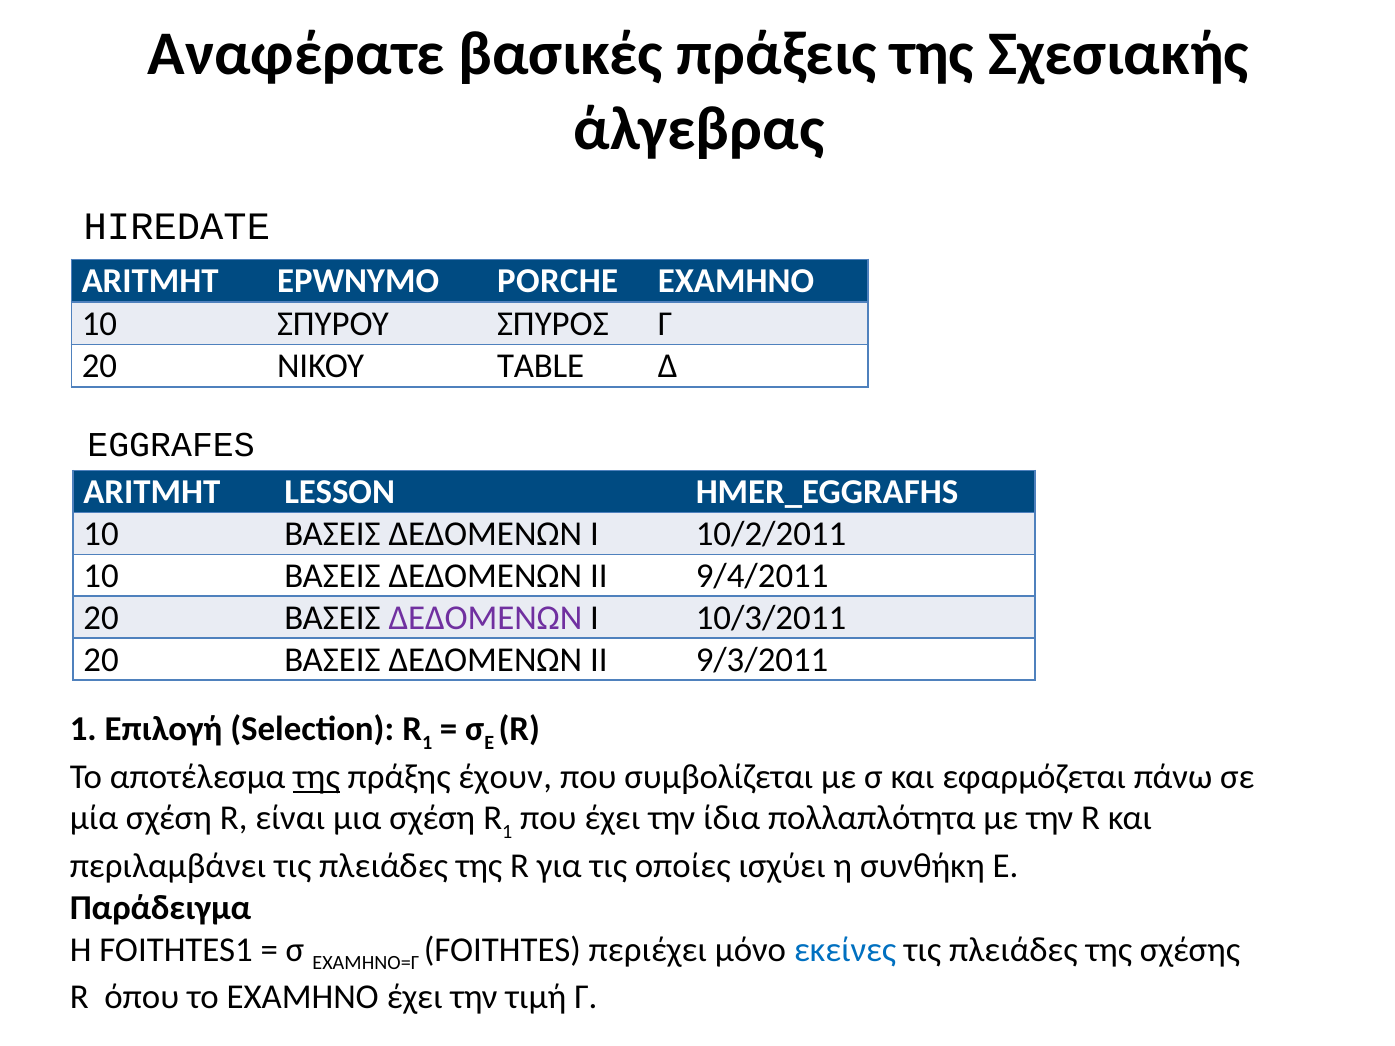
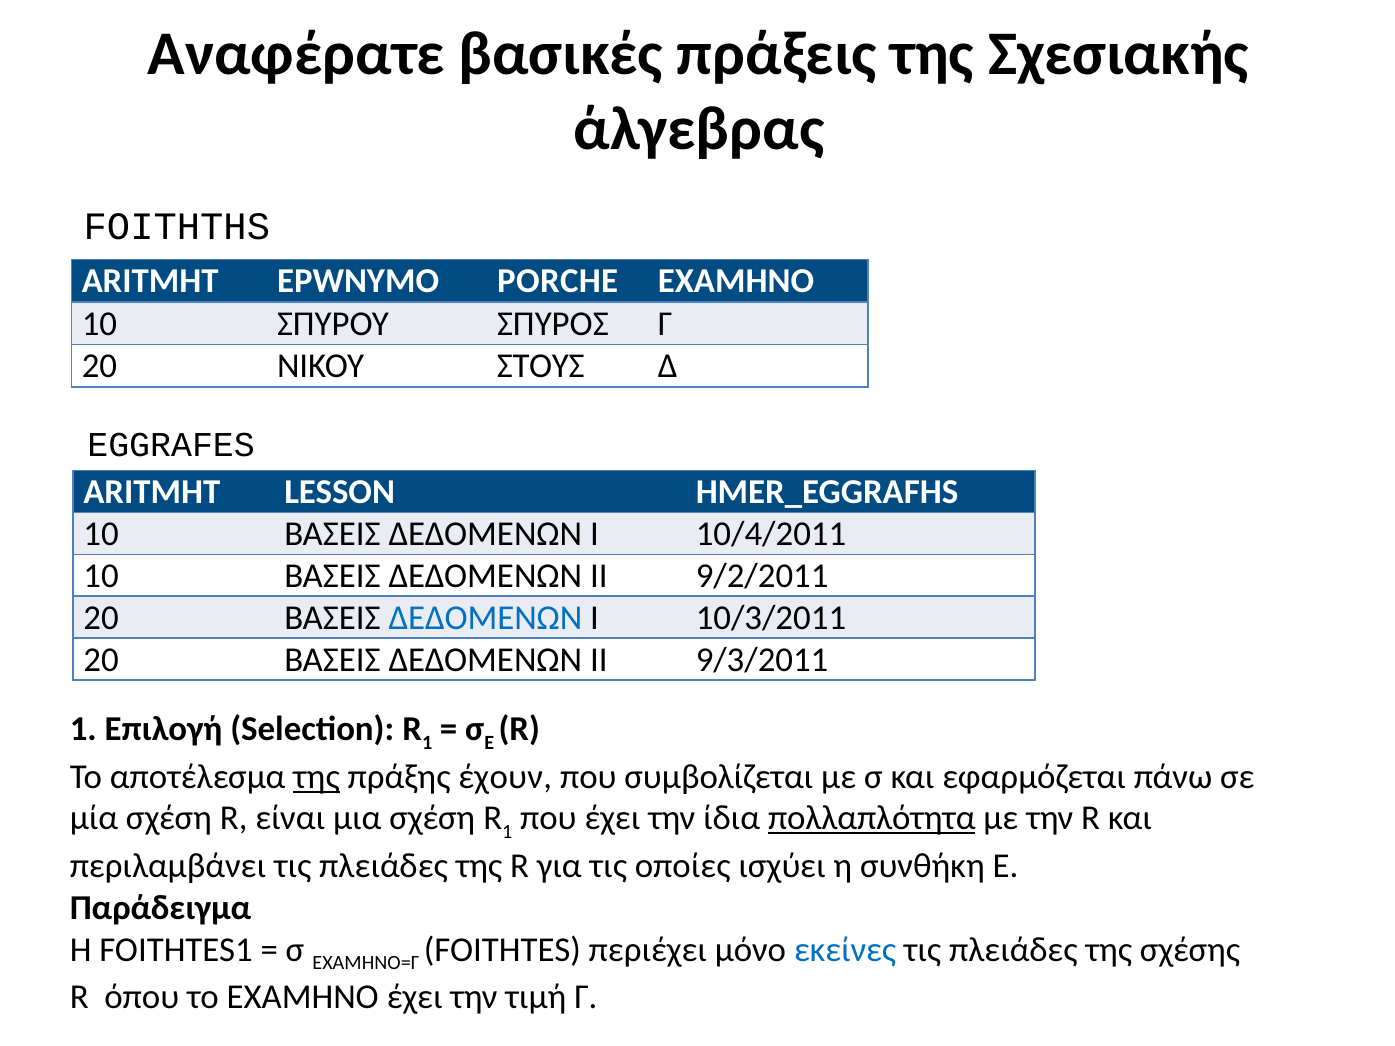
HIREDATE: HIREDATE -> FOITHTHS (177, 226)
TABLE: TABLE -> ΣΤΟΥΣ (541, 366)
10/2/2011: 10/2/2011 -> 10/4/2011 (771, 534)
9/4/2011: 9/4/2011 -> 9/2/2011 (762, 576)
ΔΕΔΟΜΕΝΩΝ colour: purple -> blue (485, 618)
πολλαπλότητα underline: none -> present (872, 819)
